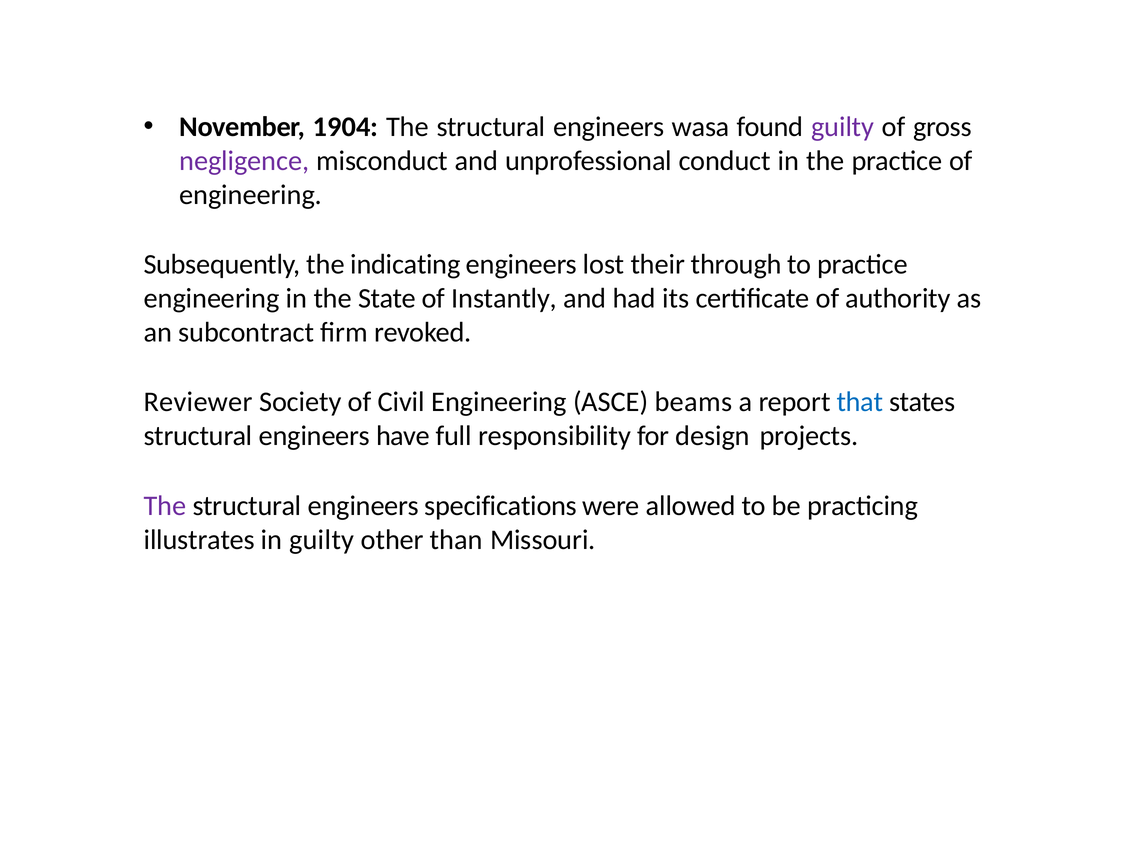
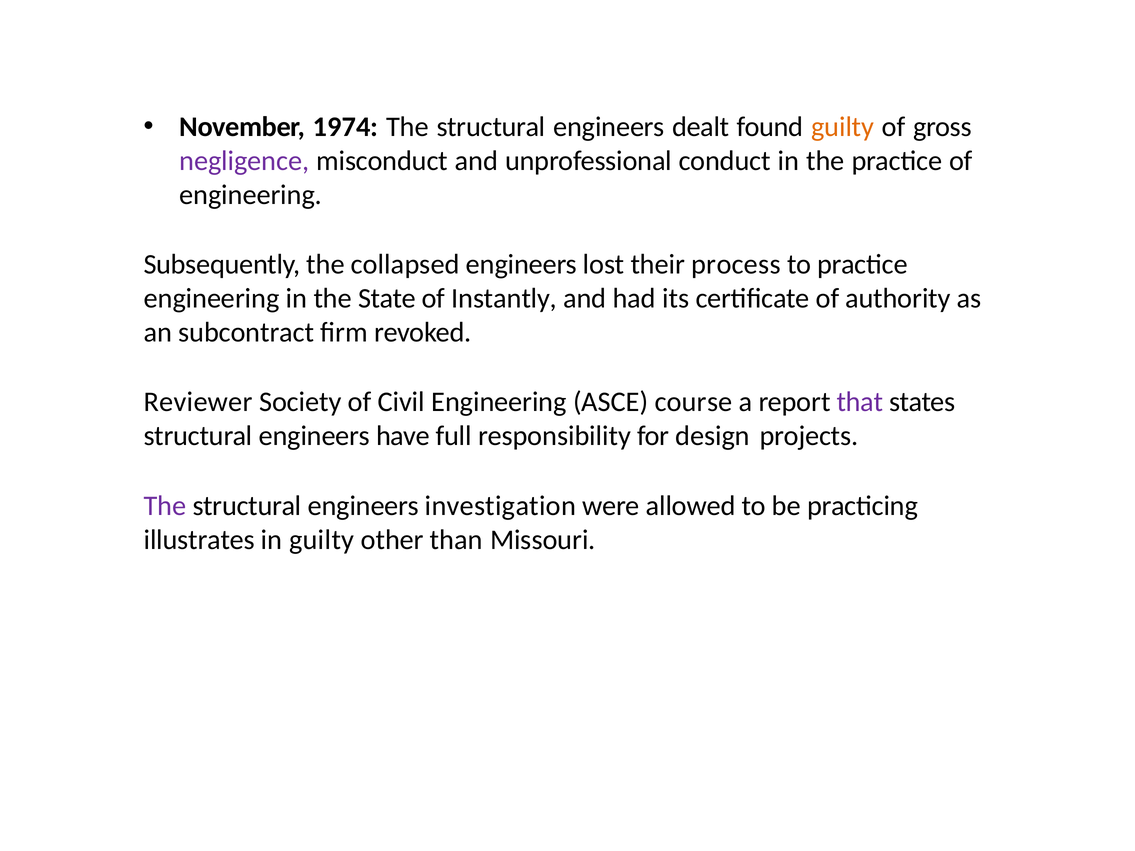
1904: 1904 -> 1974 (346, 127)
wasa: wasa -> dealt (701, 127)
guilty colour: purple -> orange (843, 127)
indicating: indicating -> collapsed (405, 265)
through: through -> process (736, 265)
beams: beams -> course (693, 402)
that colour: blue -> purple (860, 402)
specifications: specifications -> investigation (500, 506)
